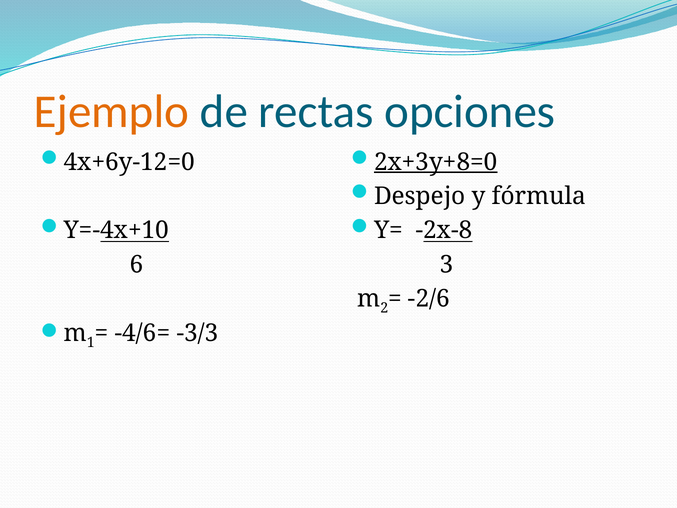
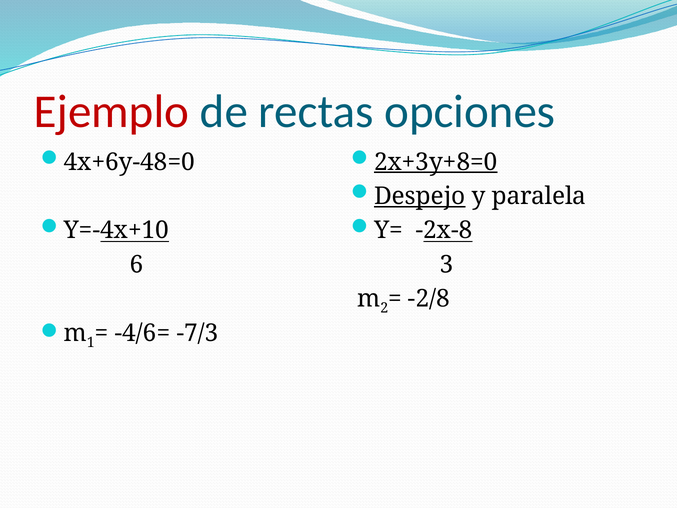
Ejemplo colour: orange -> red (111, 112)
4x+6y-12=0: 4x+6y-12=0 -> 4x+6y-48=0 (129, 162)
Despejo underline: none -> present (420, 196)
fórmula: fórmula -> paralela (539, 196)
-2/6: -2/6 -> -2/8 (429, 299)
-3/3: -3/3 -> -7/3 (198, 333)
